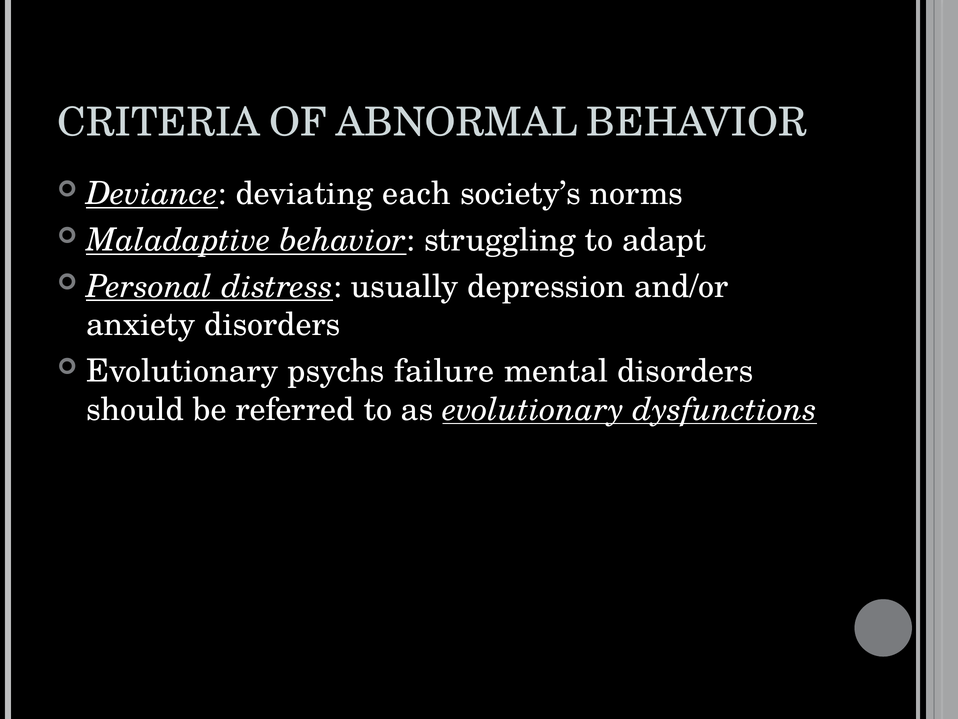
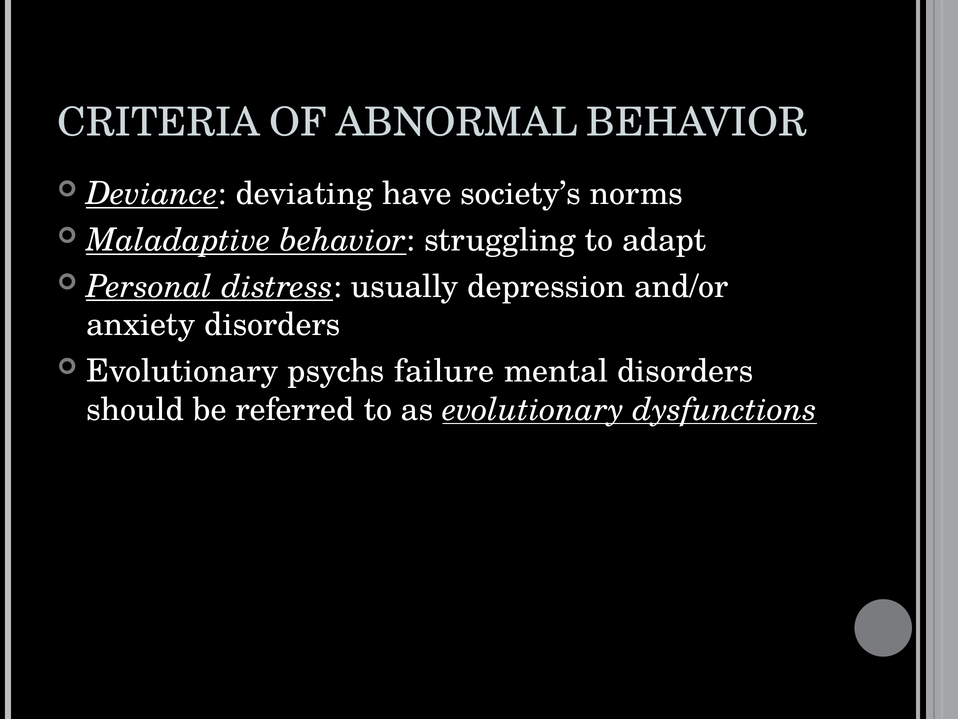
each: each -> have (417, 194)
